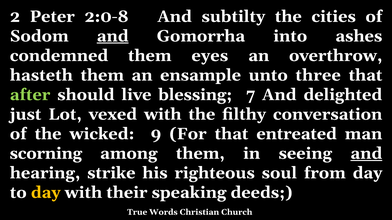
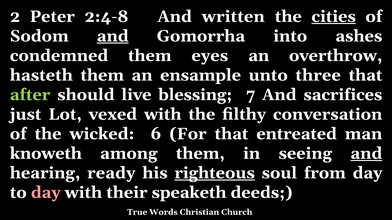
2:0-8: 2:0-8 -> 2:4-8 (106, 17)
subtilty: subtilty -> written (233, 17)
cities underline: none -> present (334, 17)
delighted: delighted -> sacrifices (343, 95)
9: 9 -> 6 (156, 134)
scorning: scorning -> knoweth (46, 154)
strike: strike -> ready (111, 173)
righteous underline: none -> present (215, 173)
day colour: yellow -> pink (46, 193)
speaking: speaking -> speaketh (189, 193)
